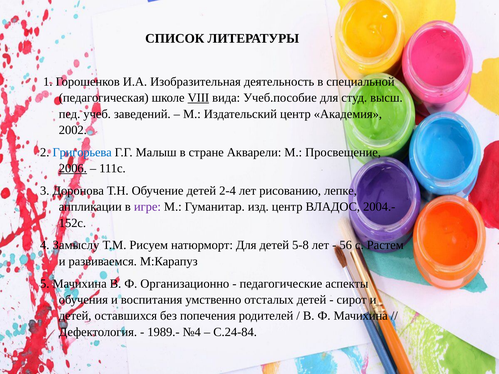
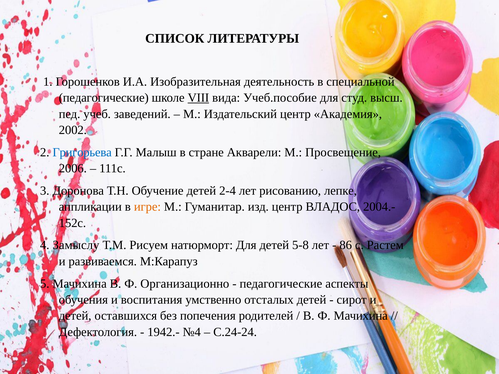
педагогическая: педагогическая -> педагогические (104, 98)
2006 underline: present -> none (73, 169)
игре colour: purple -> orange (147, 207)
56: 56 -> 86 (346, 245)
1989.-: 1989.- -> 1942.- (163, 332)
С.24-84: С.24-84 -> С.24-24 (235, 332)
